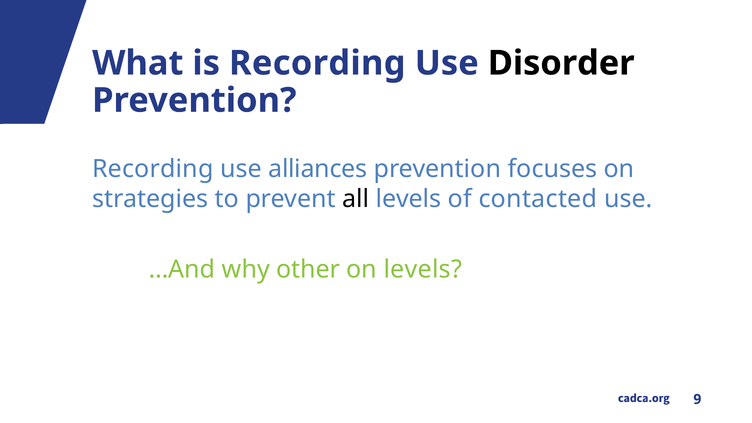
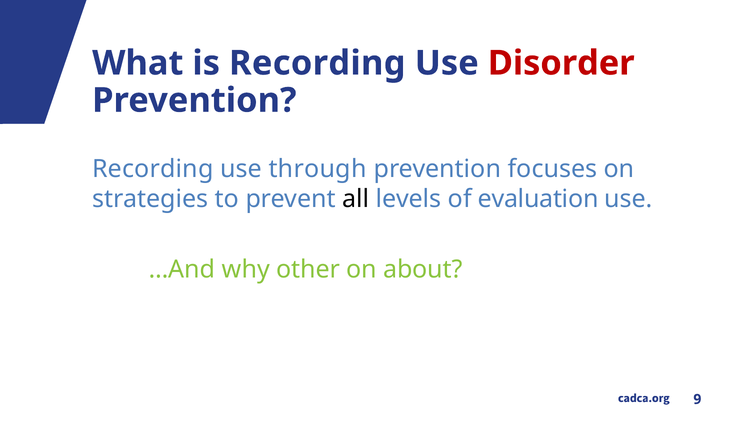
Disorder colour: black -> red (561, 63)
alliances: alliances -> through (318, 169)
contacted: contacted -> evaluation (538, 199)
on levels: levels -> about (423, 269)
